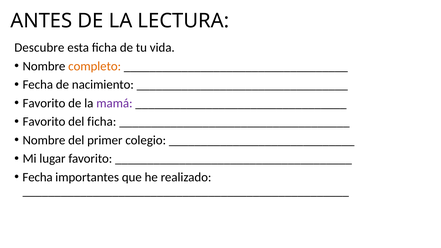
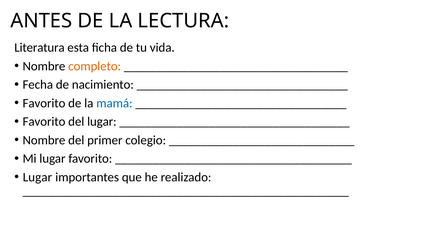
Descubre: Descubre -> Literatura (39, 48)
mamá colour: purple -> blue (114, 103)
del ficha: ficha -> lugar (102, 122)
Fecha: Fecha -> Lugar (37, 177)
